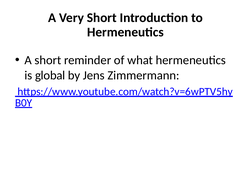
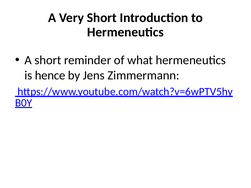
global: global -> hence (50, 75)
